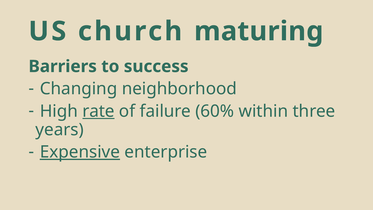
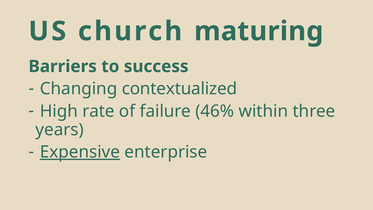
neighborhood: neighborhood -> contextualized (179, 89)
rate underline: present -> none (99, 111)
60%: 60% -> 46% (215, 111)
